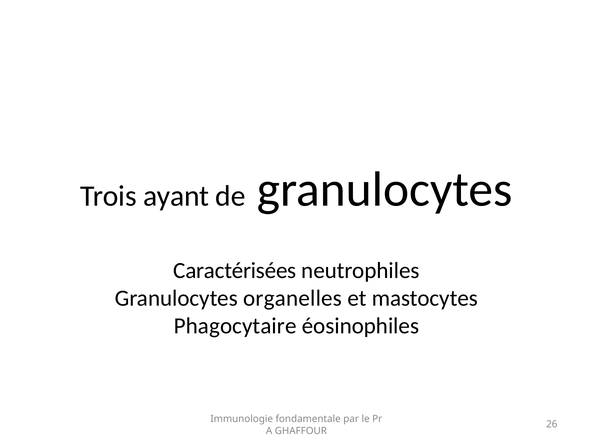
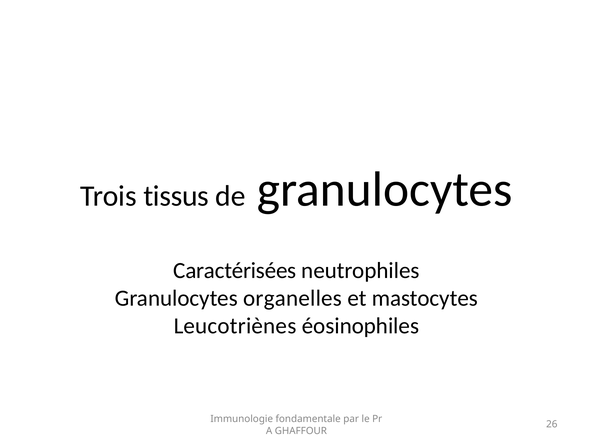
ayant: ayant -> tissus (176, 196)
Phagocytaire: Phagocytaire -> Leucotriènes (235, 326)
